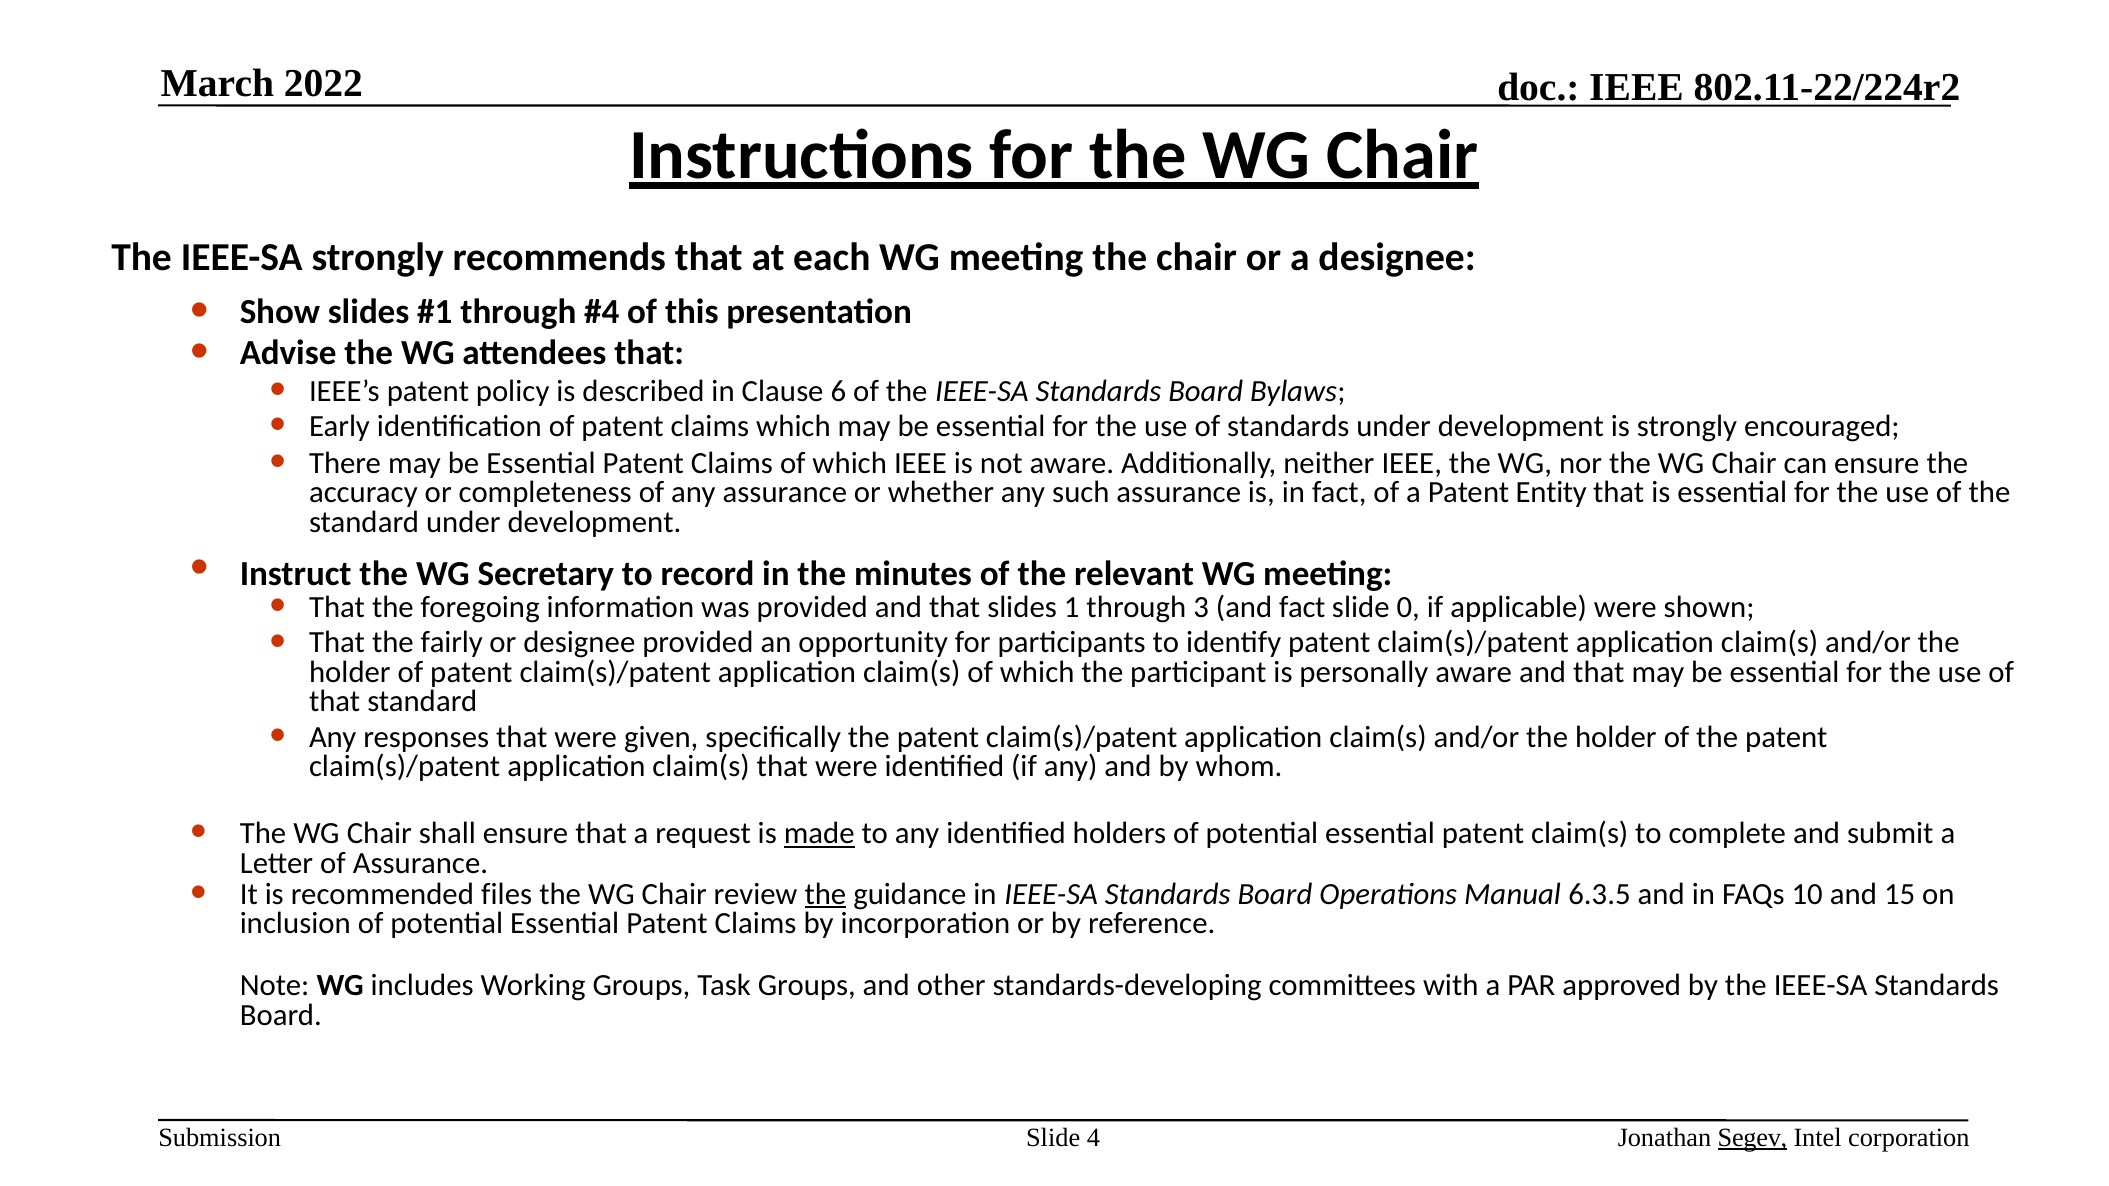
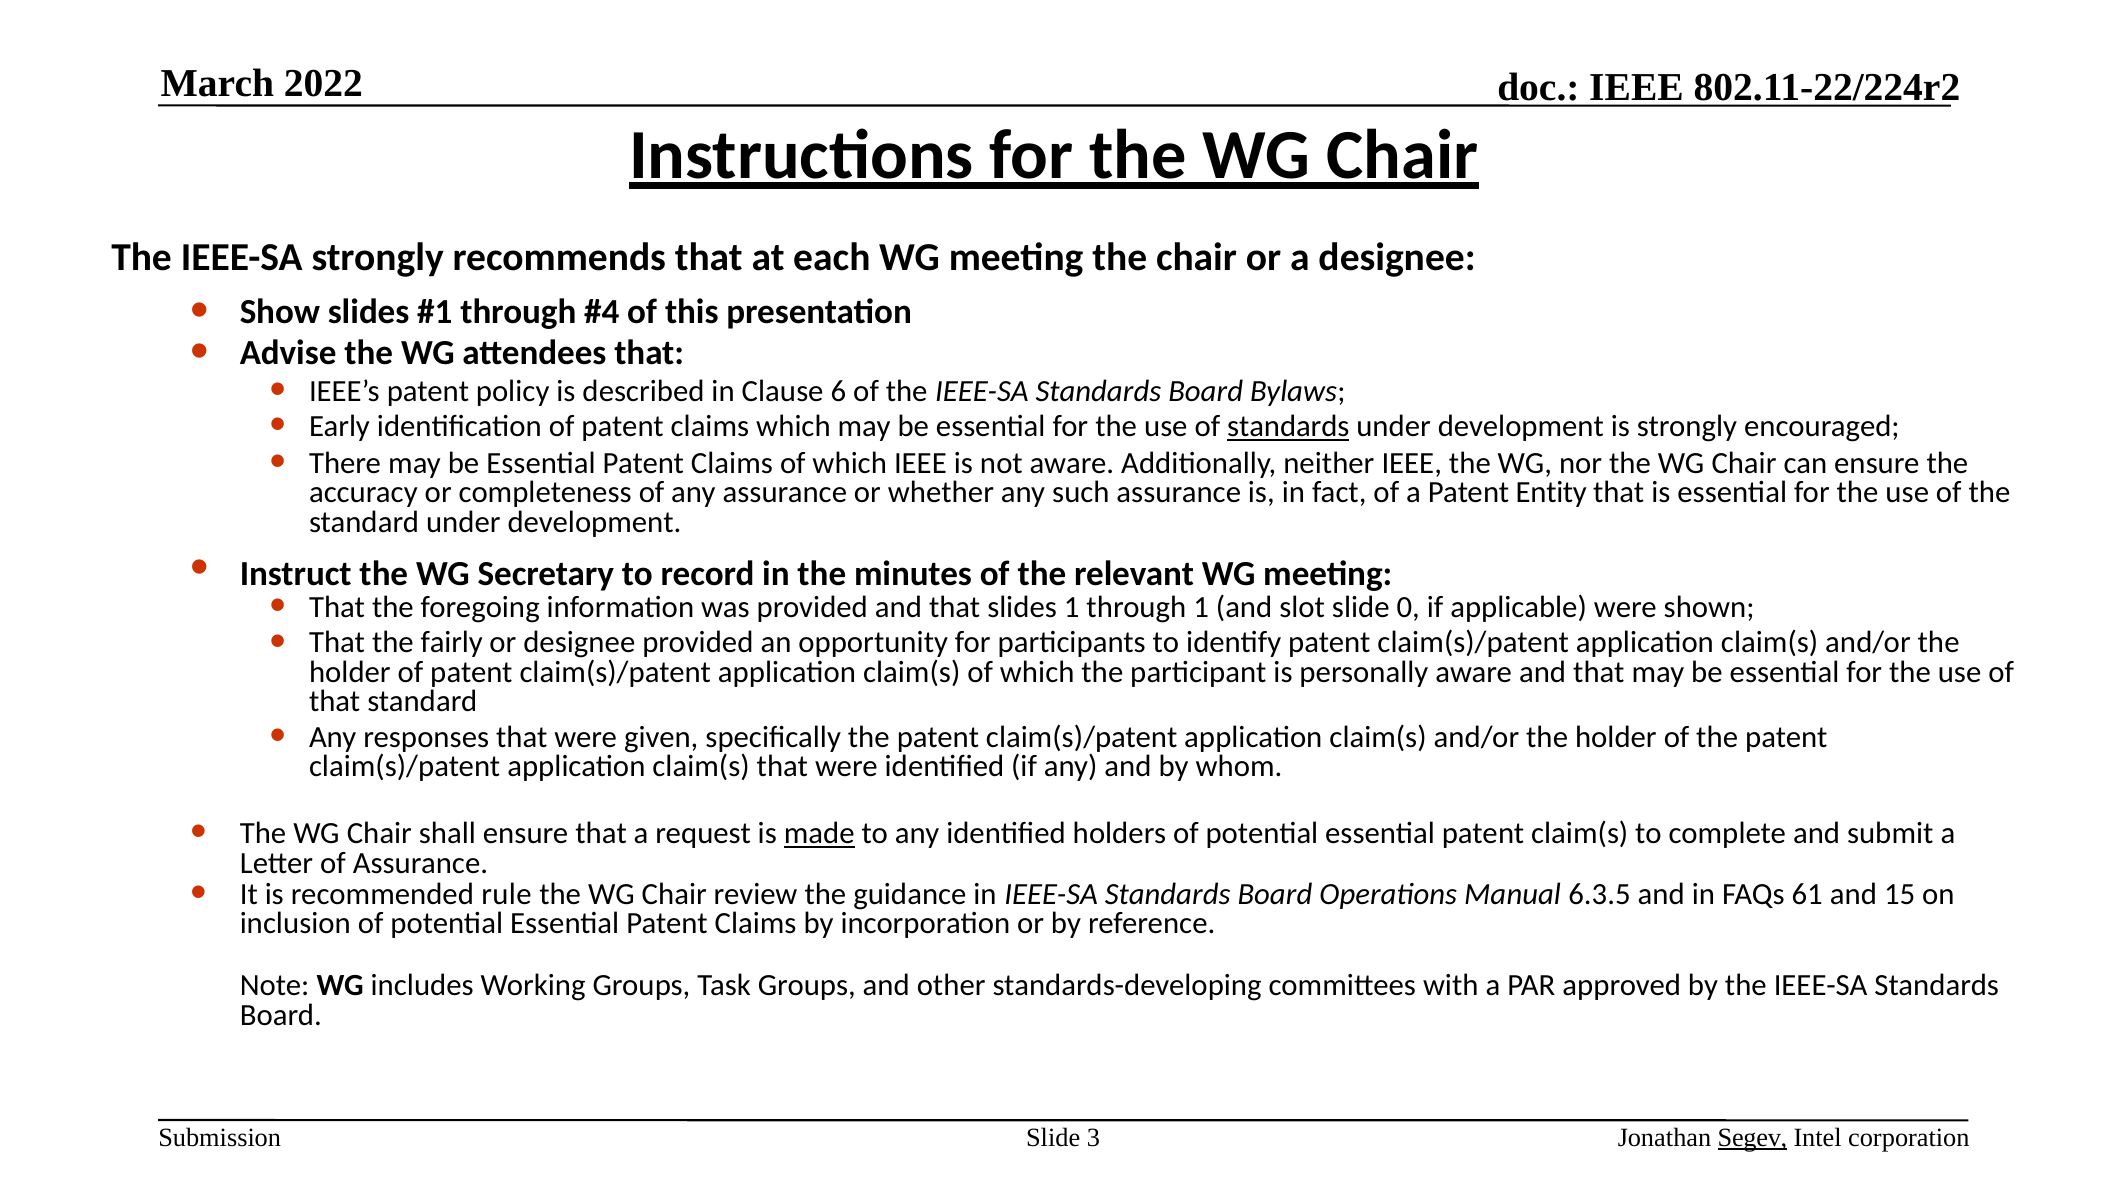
standards underline: none -> present (1288, 427)
through 3: 3 -> 1 (1201, 607)
and fact: fact -> slot (1302, 607)
files: files -> rule (507, 894)
the underline: present -> none (825, 894)
10: 10 -> 61 (1807, 894)
4: 4 -> 3 (1093, 1138)
